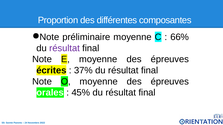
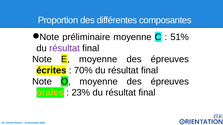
66%: 66% -> 51% (180, 37)
37%: 37% -> 70% (83, 71)
orales colour: white -> yellow (50, 93)
45%: 45% -> 23% (81, 93)
